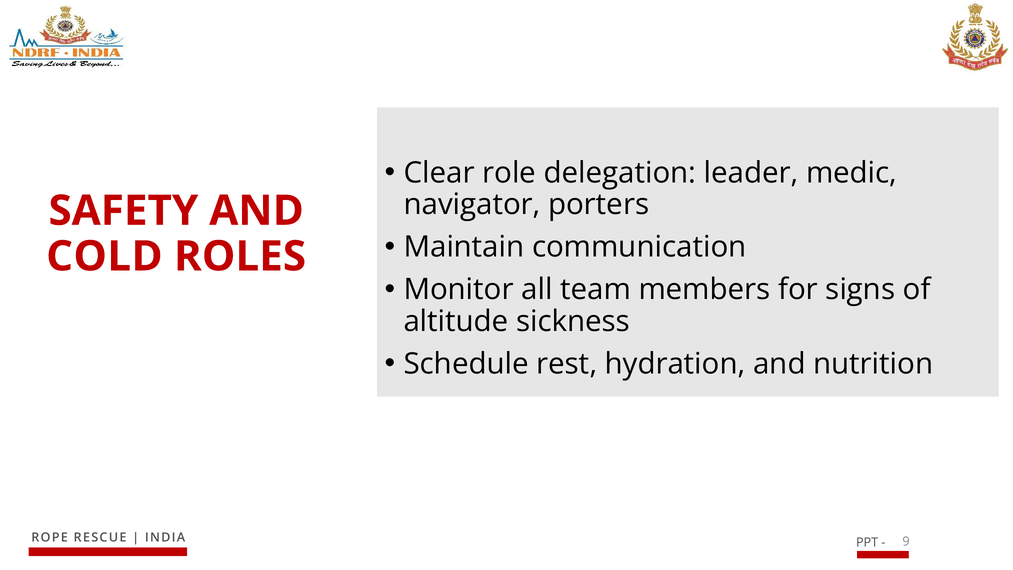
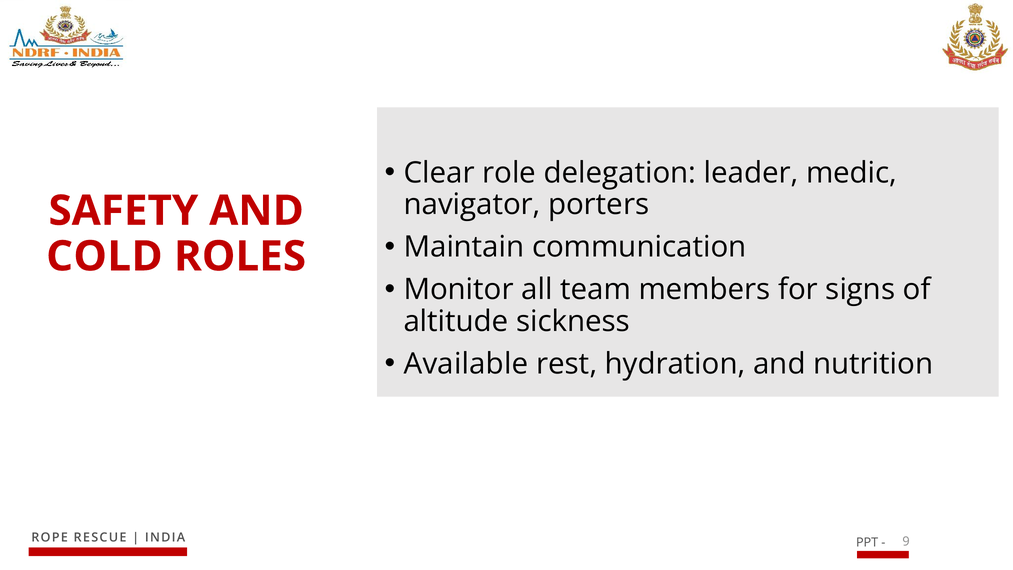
Schedule: Schedule -> Available (466, 364)
